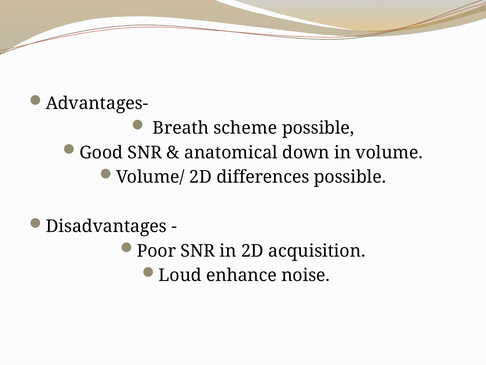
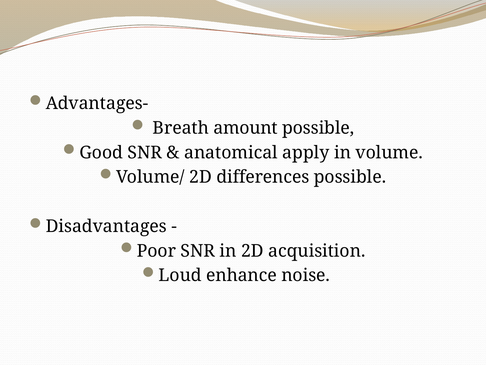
scheme: scheme -> amount (246, 128)
down: down -> apply (306, 152)
